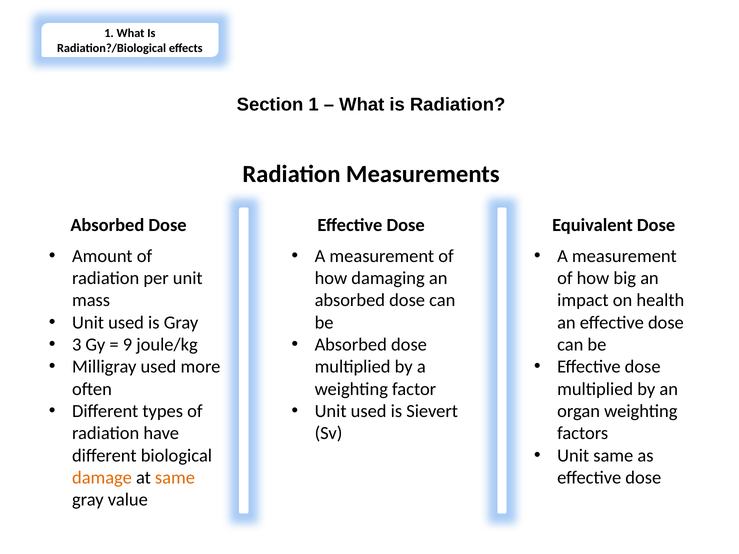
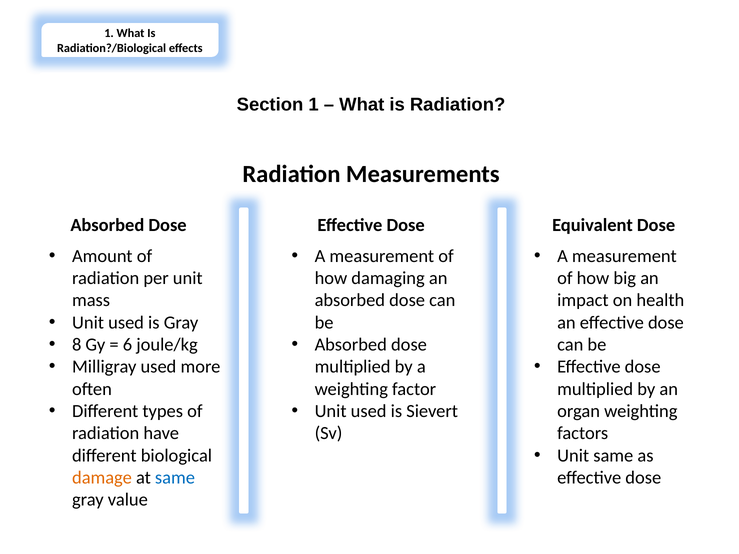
3: 3 -> 8 (77, 345)
9: 9 -> 6 (127, 345)
same colour: orange -> blue (175, 478)
